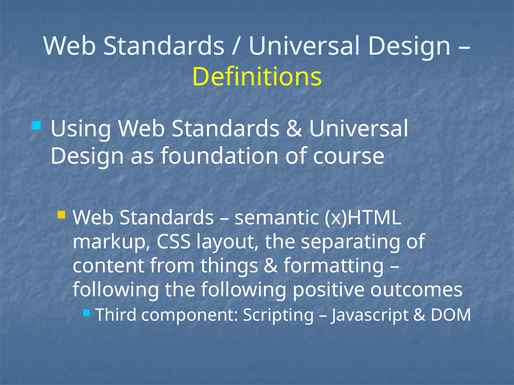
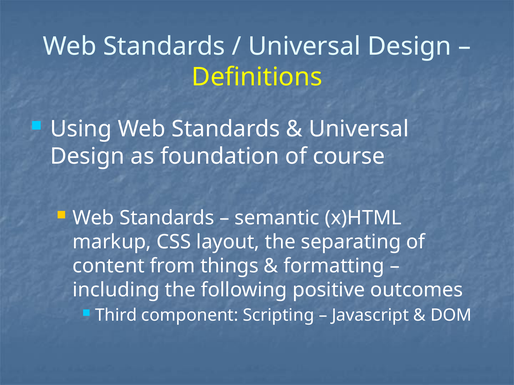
following: following -> including (116, 290)
